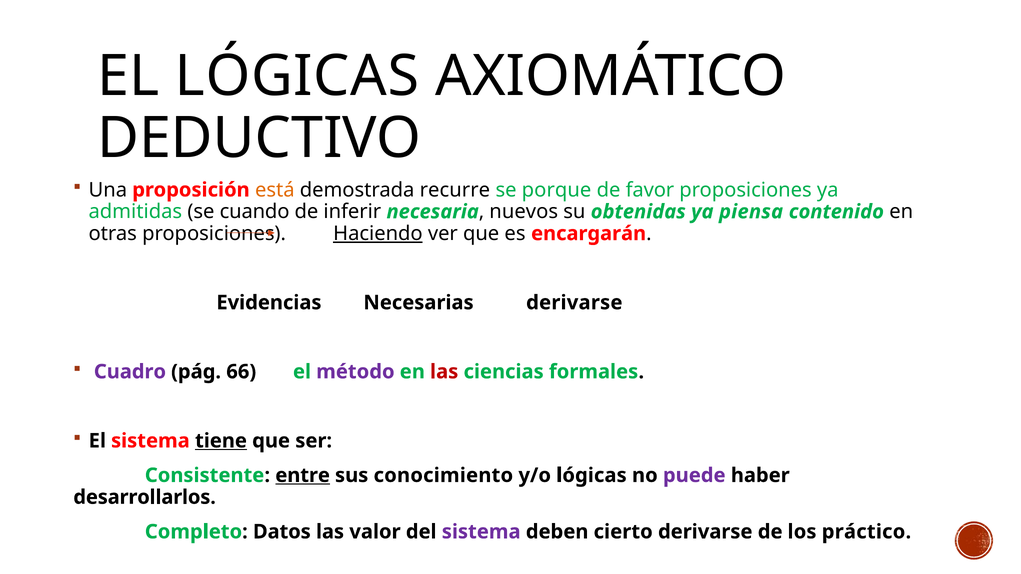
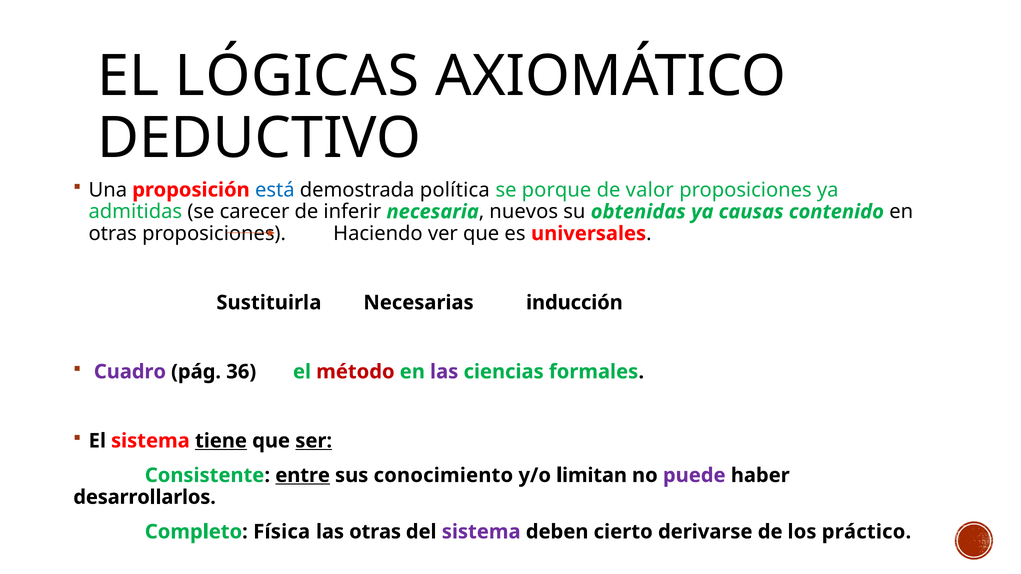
está colour: orange -> blue (275, 190)
recurre: recurre -> política (455, 190)
favor: favor -> valor (650, 190)
cuando: cuando -> carecer (255, 212)
piensa: piensa -> causas (751, 212)
Haciendo underline: present -> none (378, 234)
encargarán: encargarán -> universales (589, 234)
Evidencias: Evidencias -> Sustituirla (269, 303)
Necesarias derivarse: derivarse -> inducción (574, 303)
66: 66 -> 36 (241, 372)
método colour: purple -> red (355, 372)
las colour: red -> purple (444, 372)
ser underline: none -> present (314, 441)
y/o lógicas: lógicas -> limitan (592, 476)
Datos: Datos -> Física (282, 532)
las valor: valor -> otras (375, 532)
